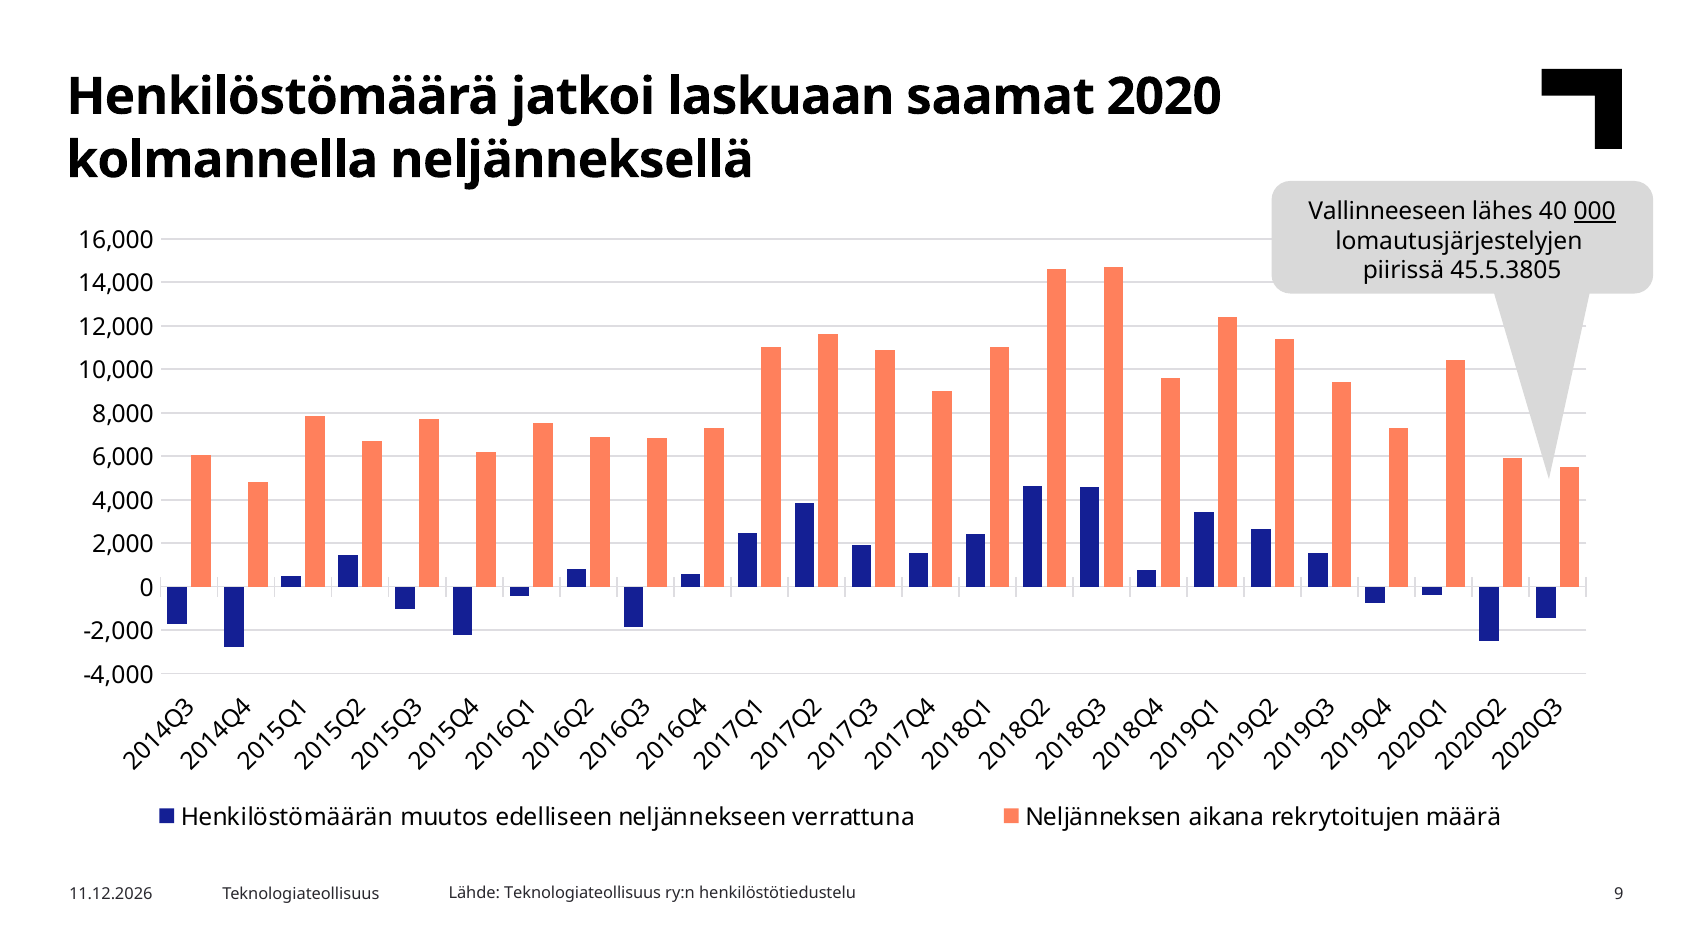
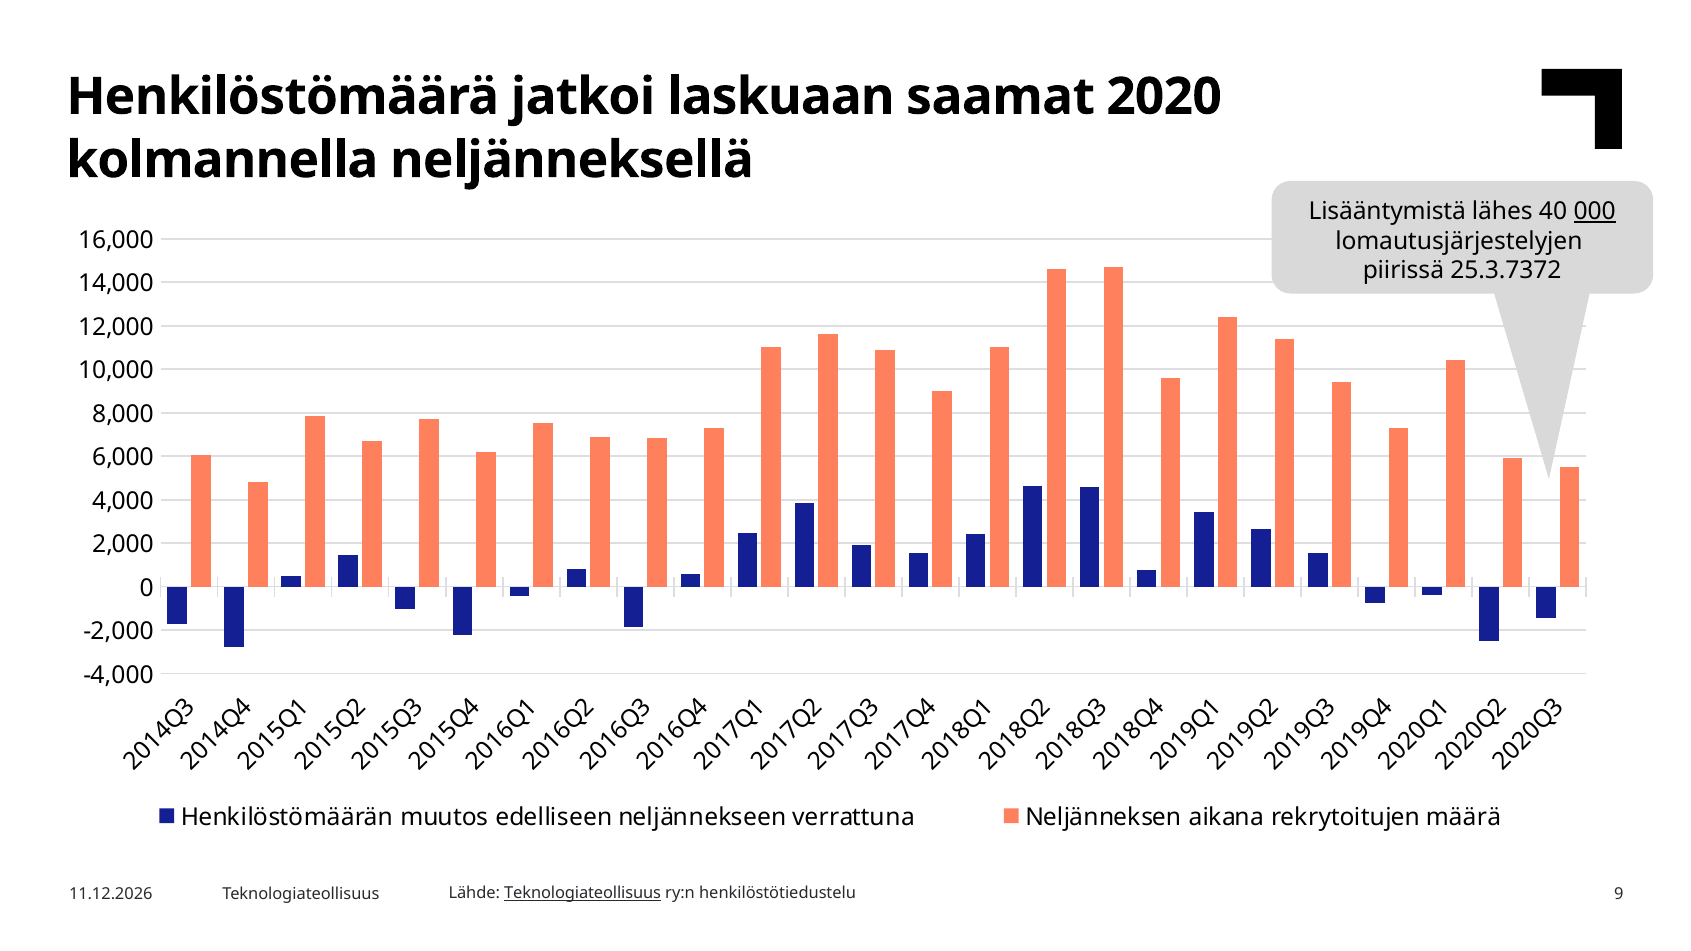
Vallinneeseen: Vallinneeseen -> Lisääntymistä (1387, 211)
45.5.3805: 45.5.3805 -> 25.3.7372 (1506, 271)
Teknologiateollisuus underline: none -> present (583, 894)
